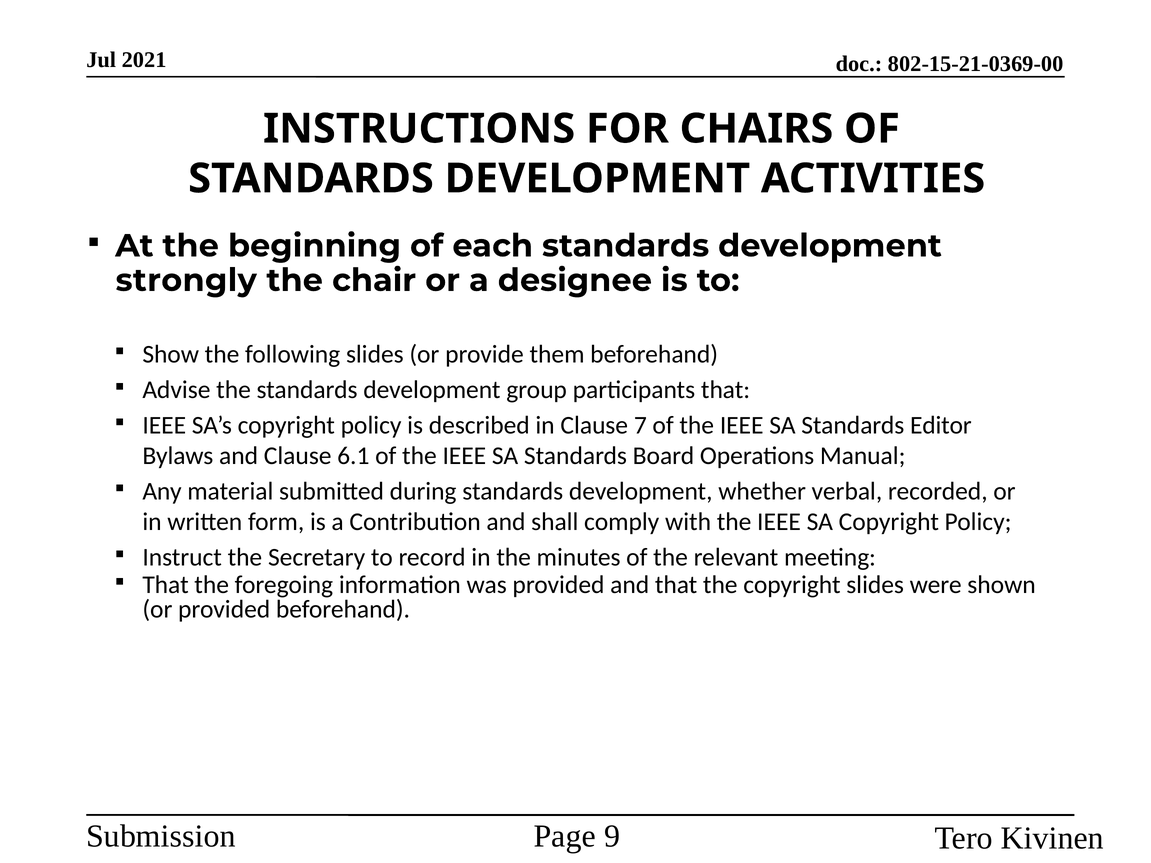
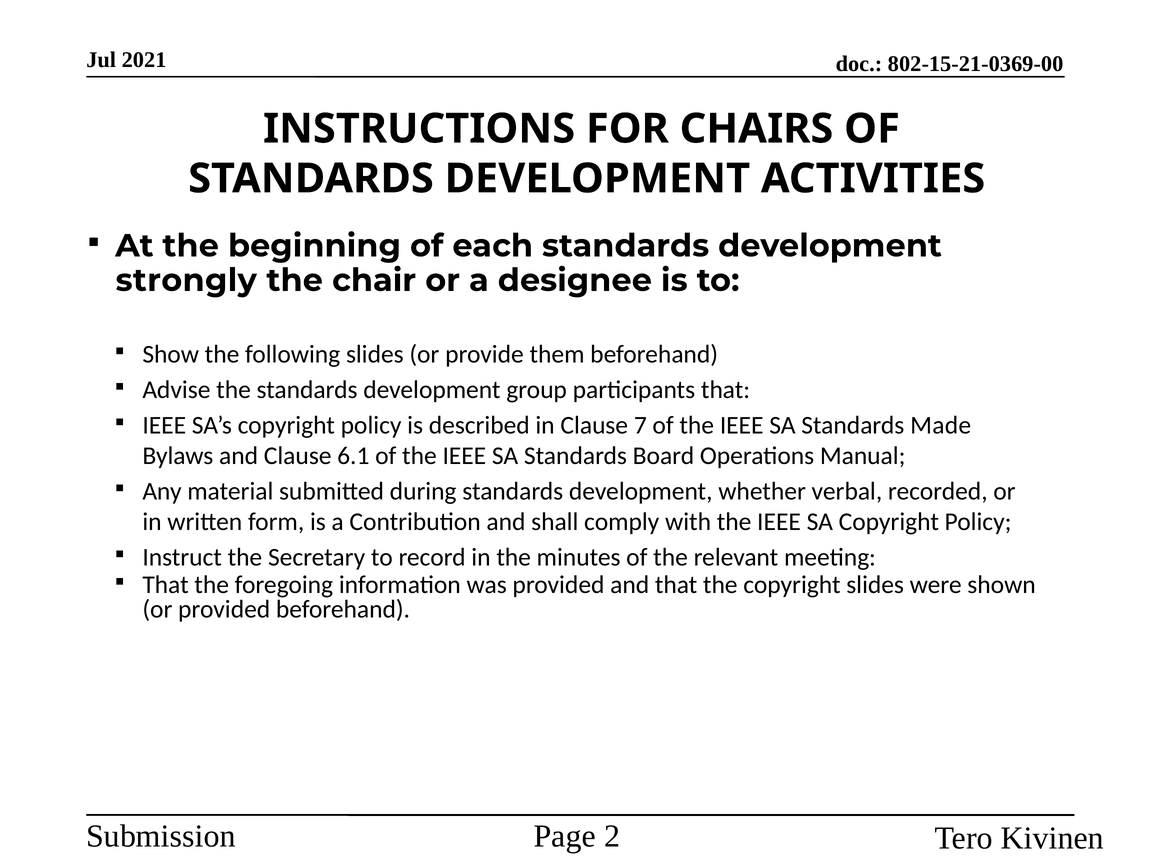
Editor: Editor -> Made (941, 425)
9: 9 -> 2 (612, 837)
